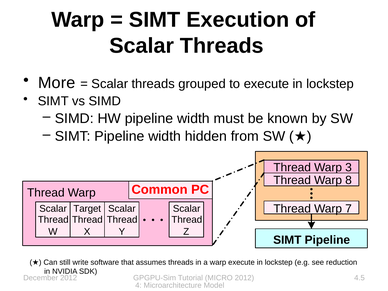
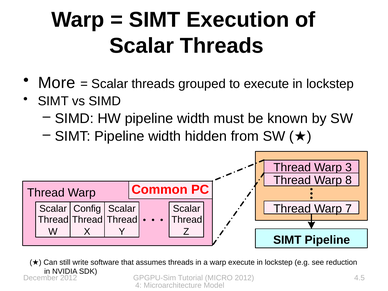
Target: Target -> Config (87, 209)
